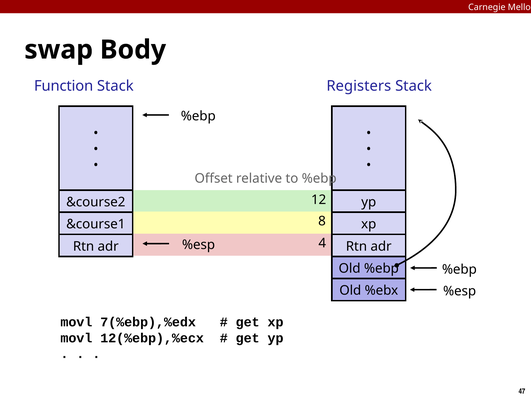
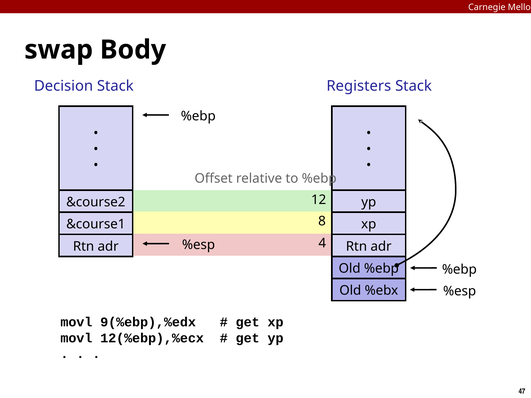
Function: Function -> Decision (64, 86)
7(%ebp),%edx: 7(%ebp),%edx -> 9(%ebp),%edx (148, 322)
